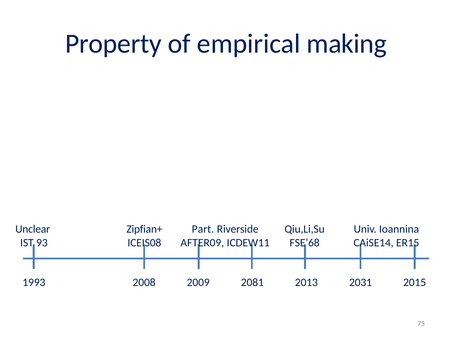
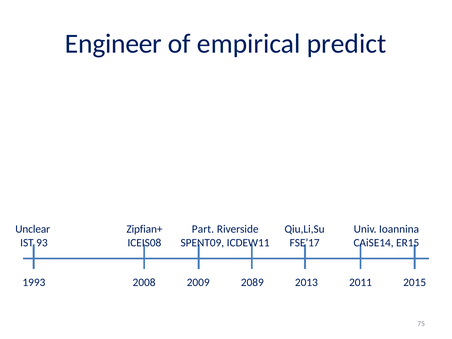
Property: Property -> Engineer (113, 44)
making: making -> predict (347, 44)
AFTER09: AFTER09 -> SPENT09 (202, 243)
FSE’68: FSE’68 -> FSE’17 (305, 243)
2081: 2081 -> 2089 (252, 283)
2031: 2031 -> 2011 (361, 283)
